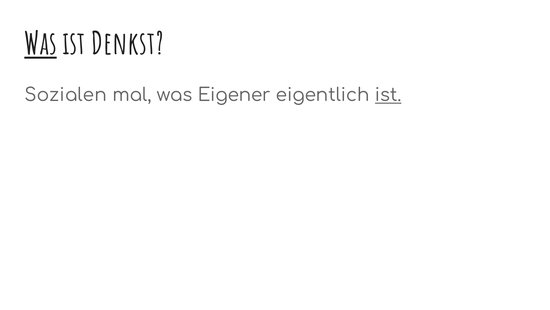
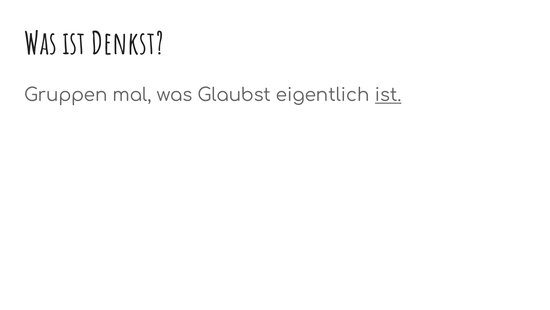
Was underline: present -> none (41, 44)
Sozialen: Sozialen -> Gruppen (66, 95)
Eigener: Eigener -> Glaubst (234, 95)
